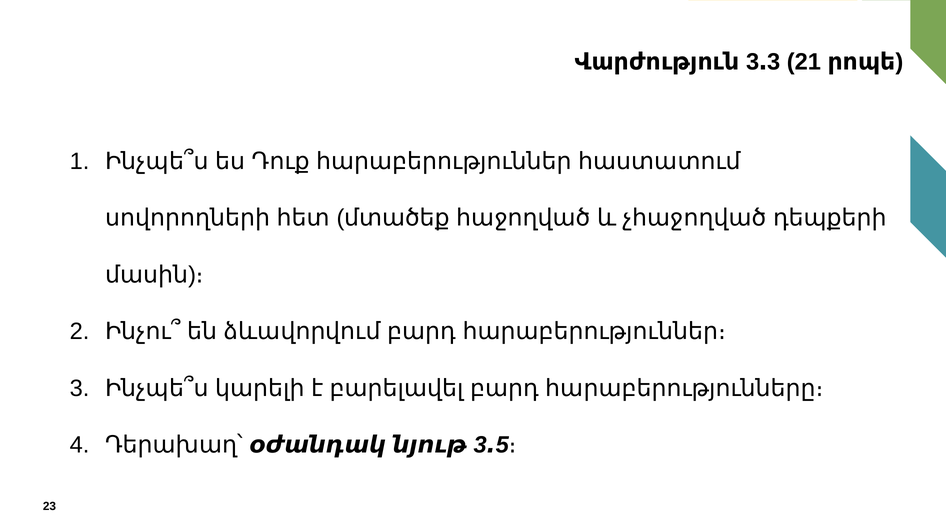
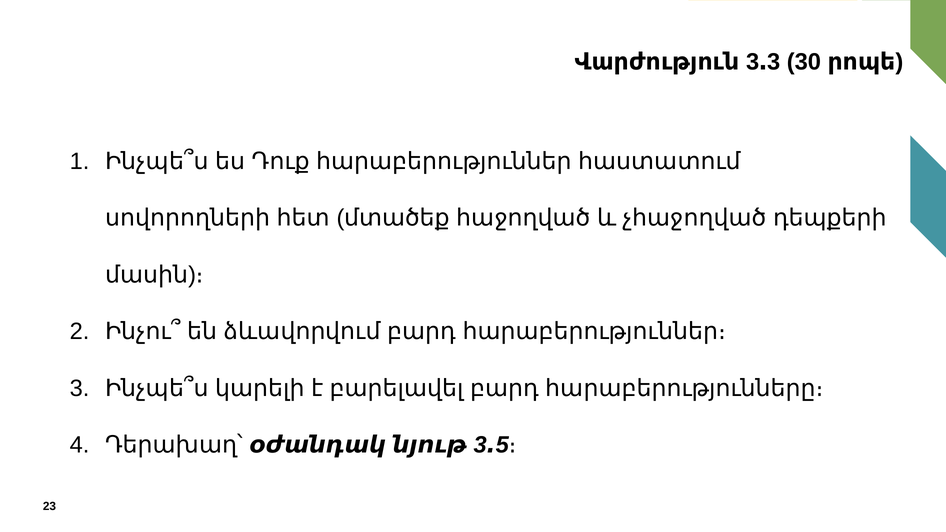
21: 21 -> 30 (804, 62)
